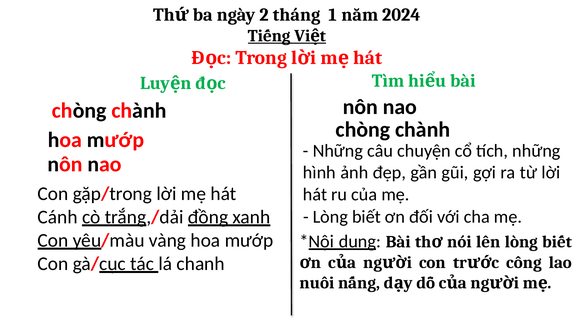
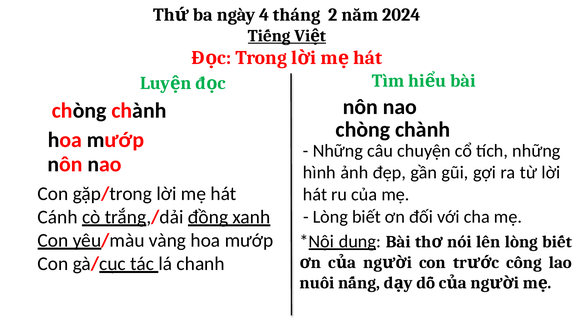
2: 2 -> 4 (264, 15)
1: 1 -> 2 (333, 15)
